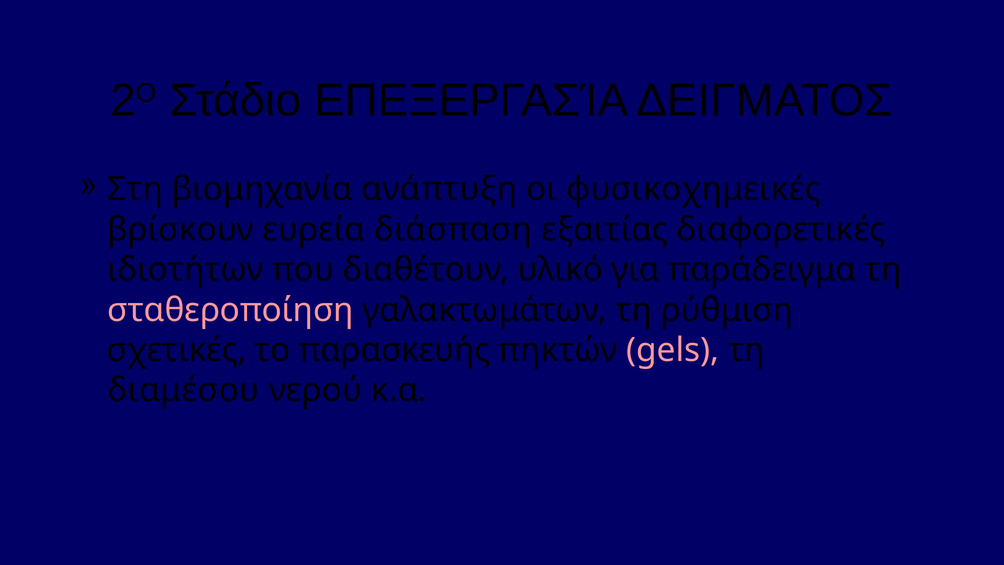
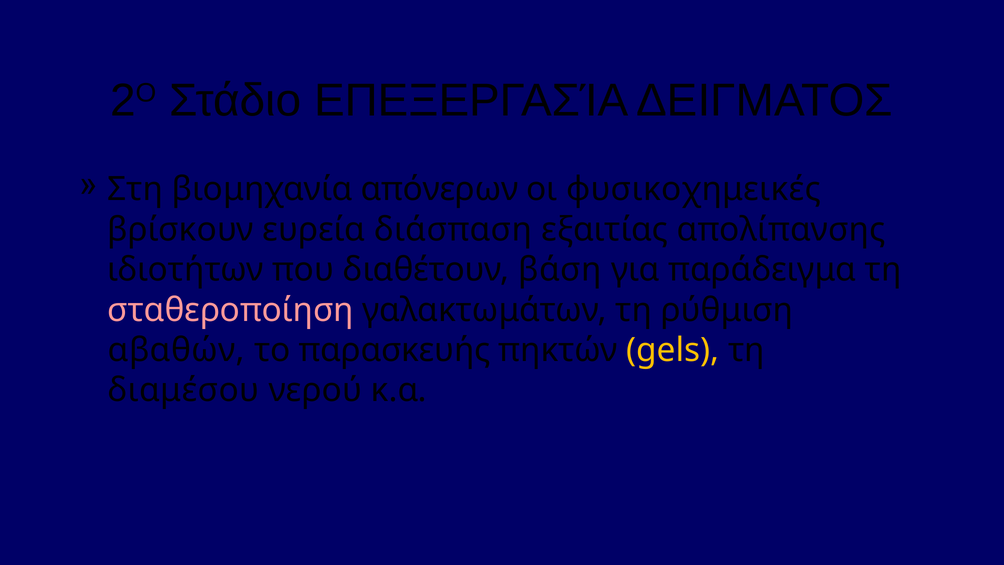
ανάπτυξη: ανάπτυξη -> απόνερων (440, 189)
διαφορετικές: διαφορετικές -> απολίπανσης (781, 229)
υλικό: υλικό -> βάση (560, 270)
σχετικές: σχετικές -> αβαθών (176, 350)
gels colour: pink -> yellow (673, 350)
